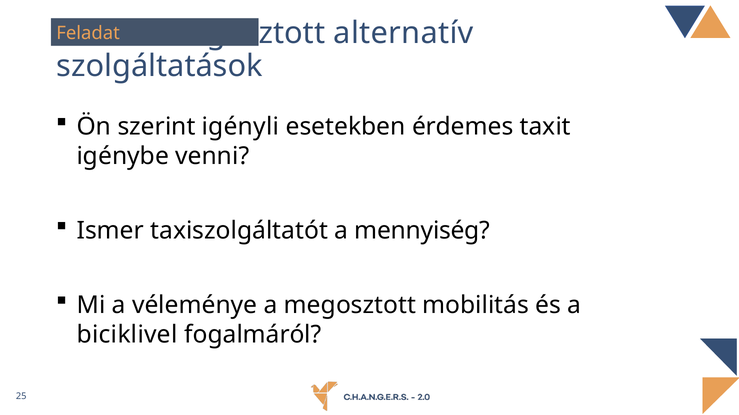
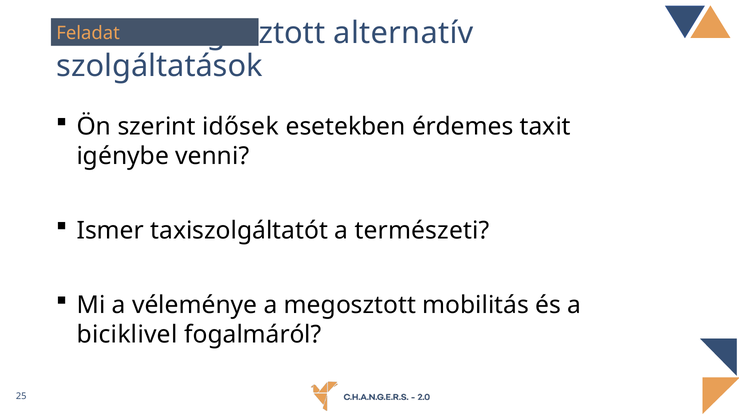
igényli: igényli -> idősek (240, 127)
mennyiség: mennyiség -> természeti (422, 231)
